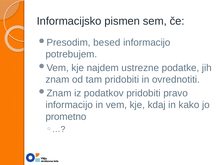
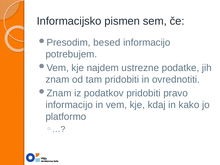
prometno: prometno -> platformo (66, 117)
